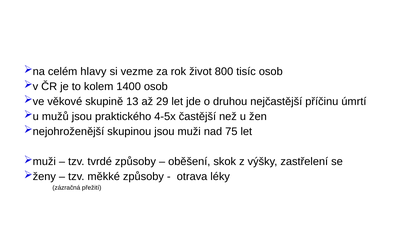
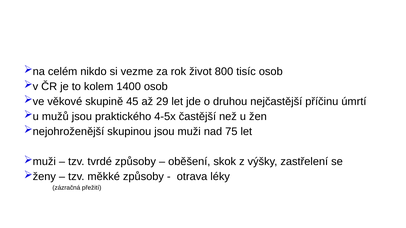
hlavy: hlavy -> nikdo (94, 72)
13: 13 -> 45 (132, 102)
